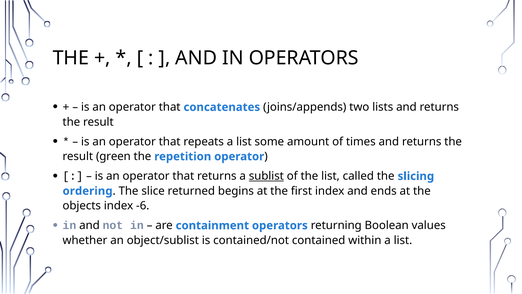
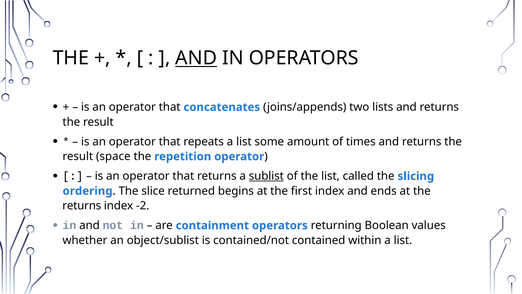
AND underline: none -> present (196, 58)
green: green -> space (113, 156)
objects: objects -> returns (82, 206)
-6: -6 -> -2 (143, 206)
